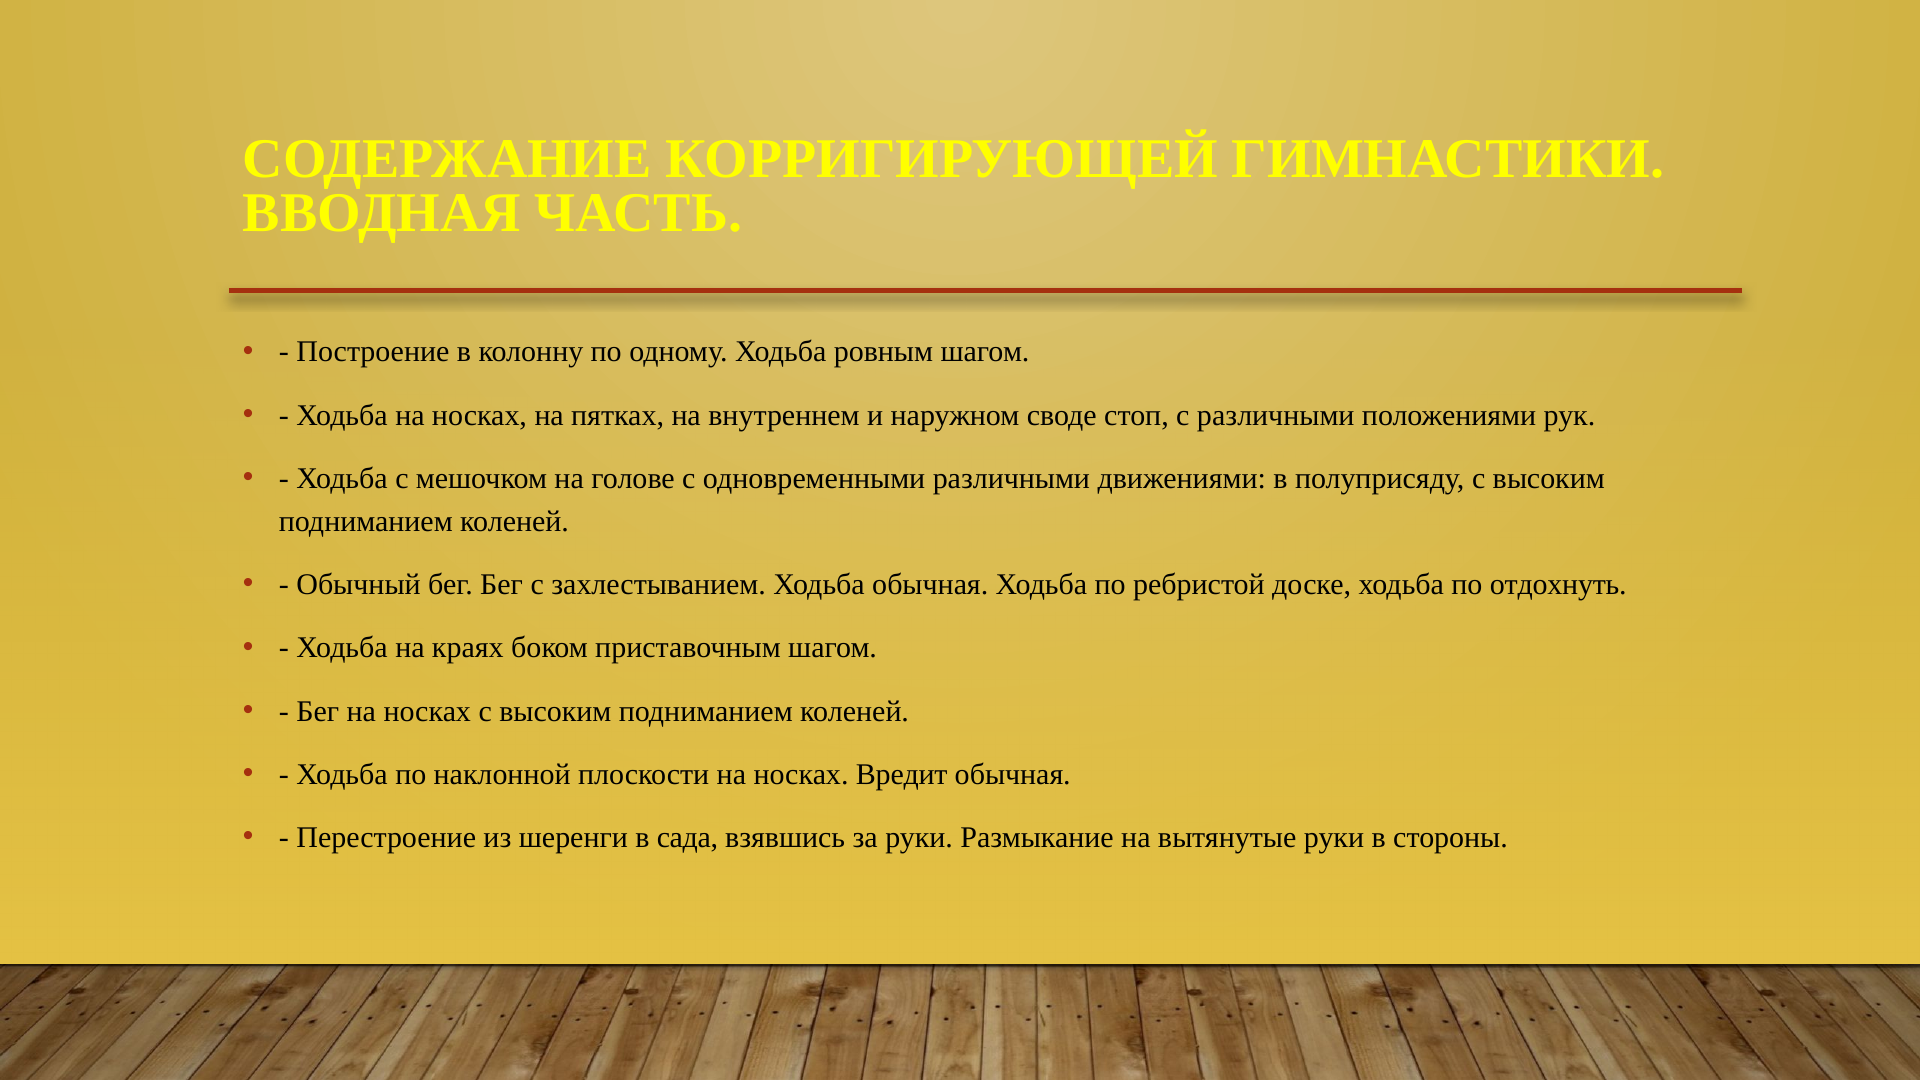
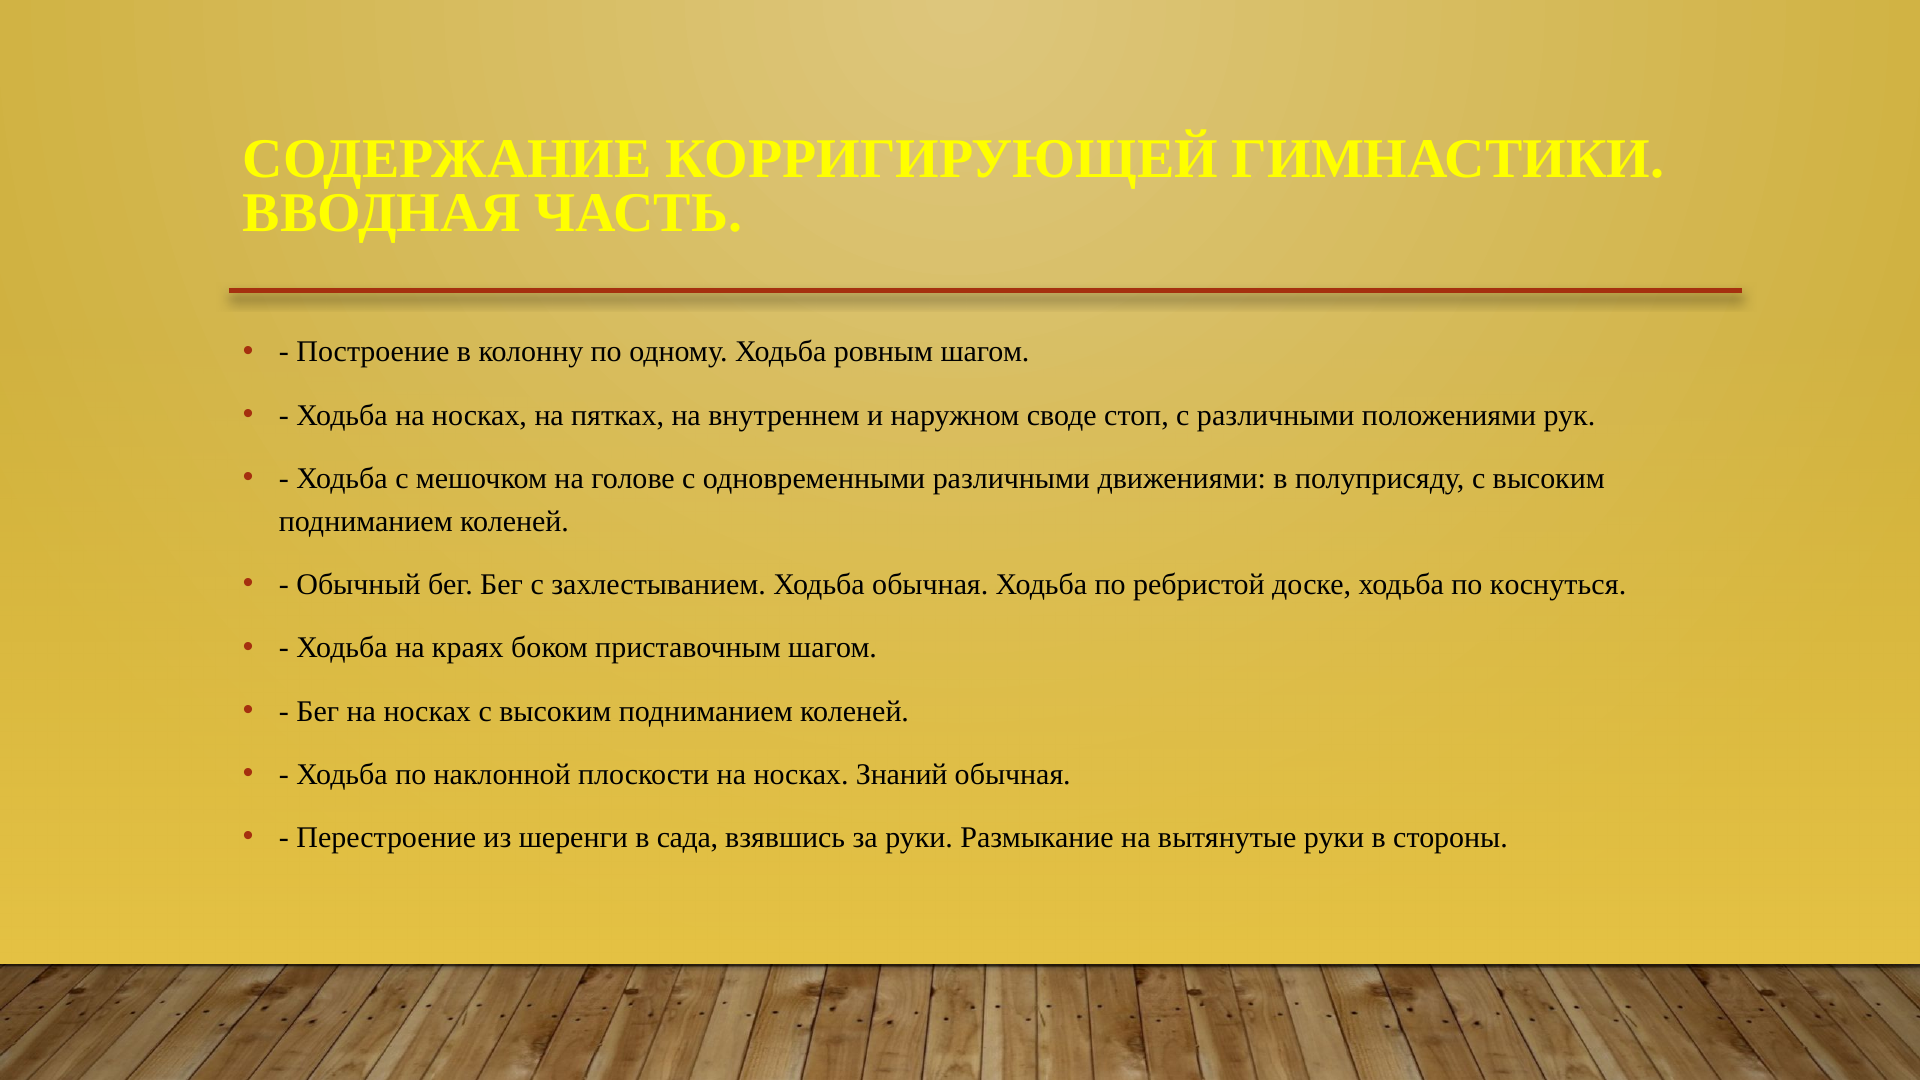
отдохнуть: отдохнуть -> коснуться (1558, 585)
Вредит: Вредит -> Знаний (902, 774)
